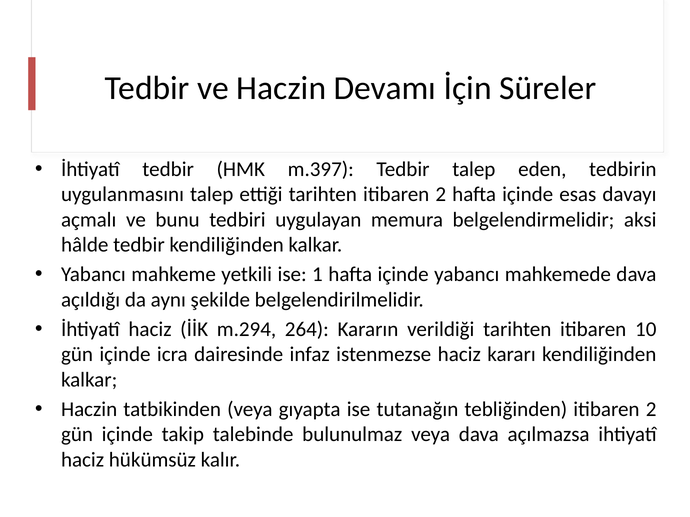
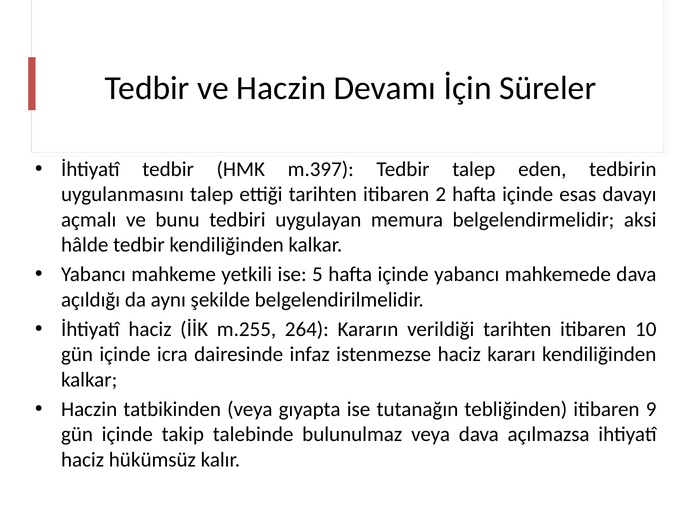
1: 1 -> 5 (317, 275)
m.294: m.294 -> m.255 (247, 330)
tebliğinden itibaren 2: 2 -> 9 (651, 410)
